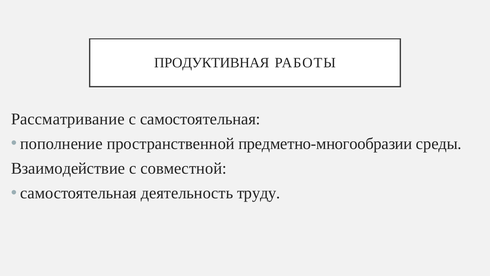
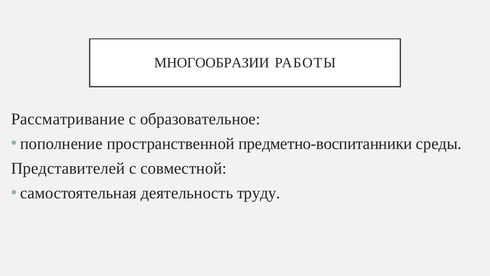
ПРОДУКТИВНАЯ: ПРОДУКТИВНАЯ -> МНОГООБРАЗИИ (212, 63)
с самостоятельная: самостоятельная -> образовательное (200, 119)
предметно-многообразии: предметно-многообразии -> предметно-воспитанники (325, 144)
Взаимодействие: Взаимодействие -> Представителей (68, 168)
